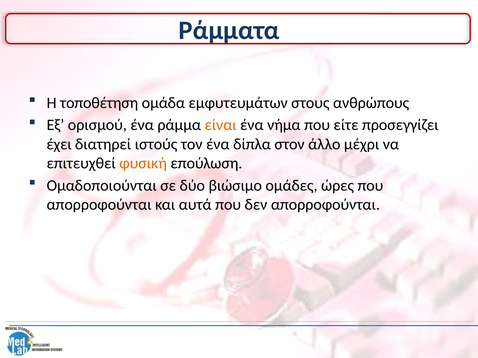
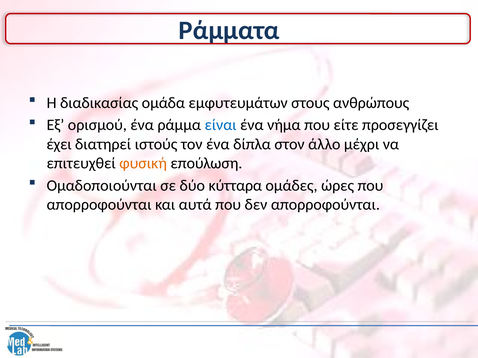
τοποθέτηση: τοποθέτηση -> διαδικασίας (99, 103)
είναι colour: orange -> blue (221, 125)
βιώσιμο: βιώσιμο -> κύτταρα (235, 186)
